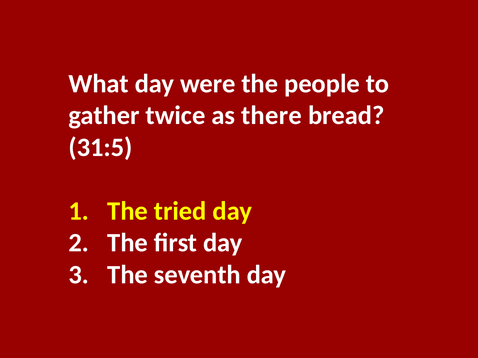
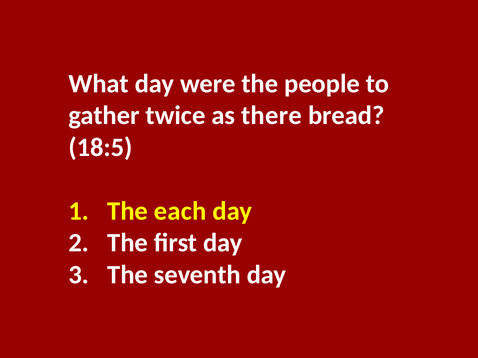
31:5: 31:5 -> 18:5 (100, 148)
tried: tried -> each (180, 211)
